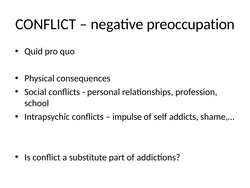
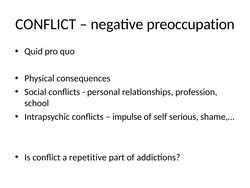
addicts: addicts -> serious (184, 116)
substitute: substitute -> repetitive (88, 157)
